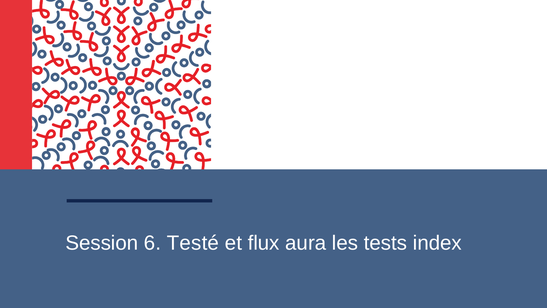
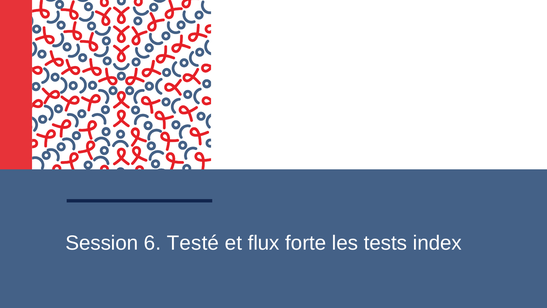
aura: aura -> forte (306, 243)
